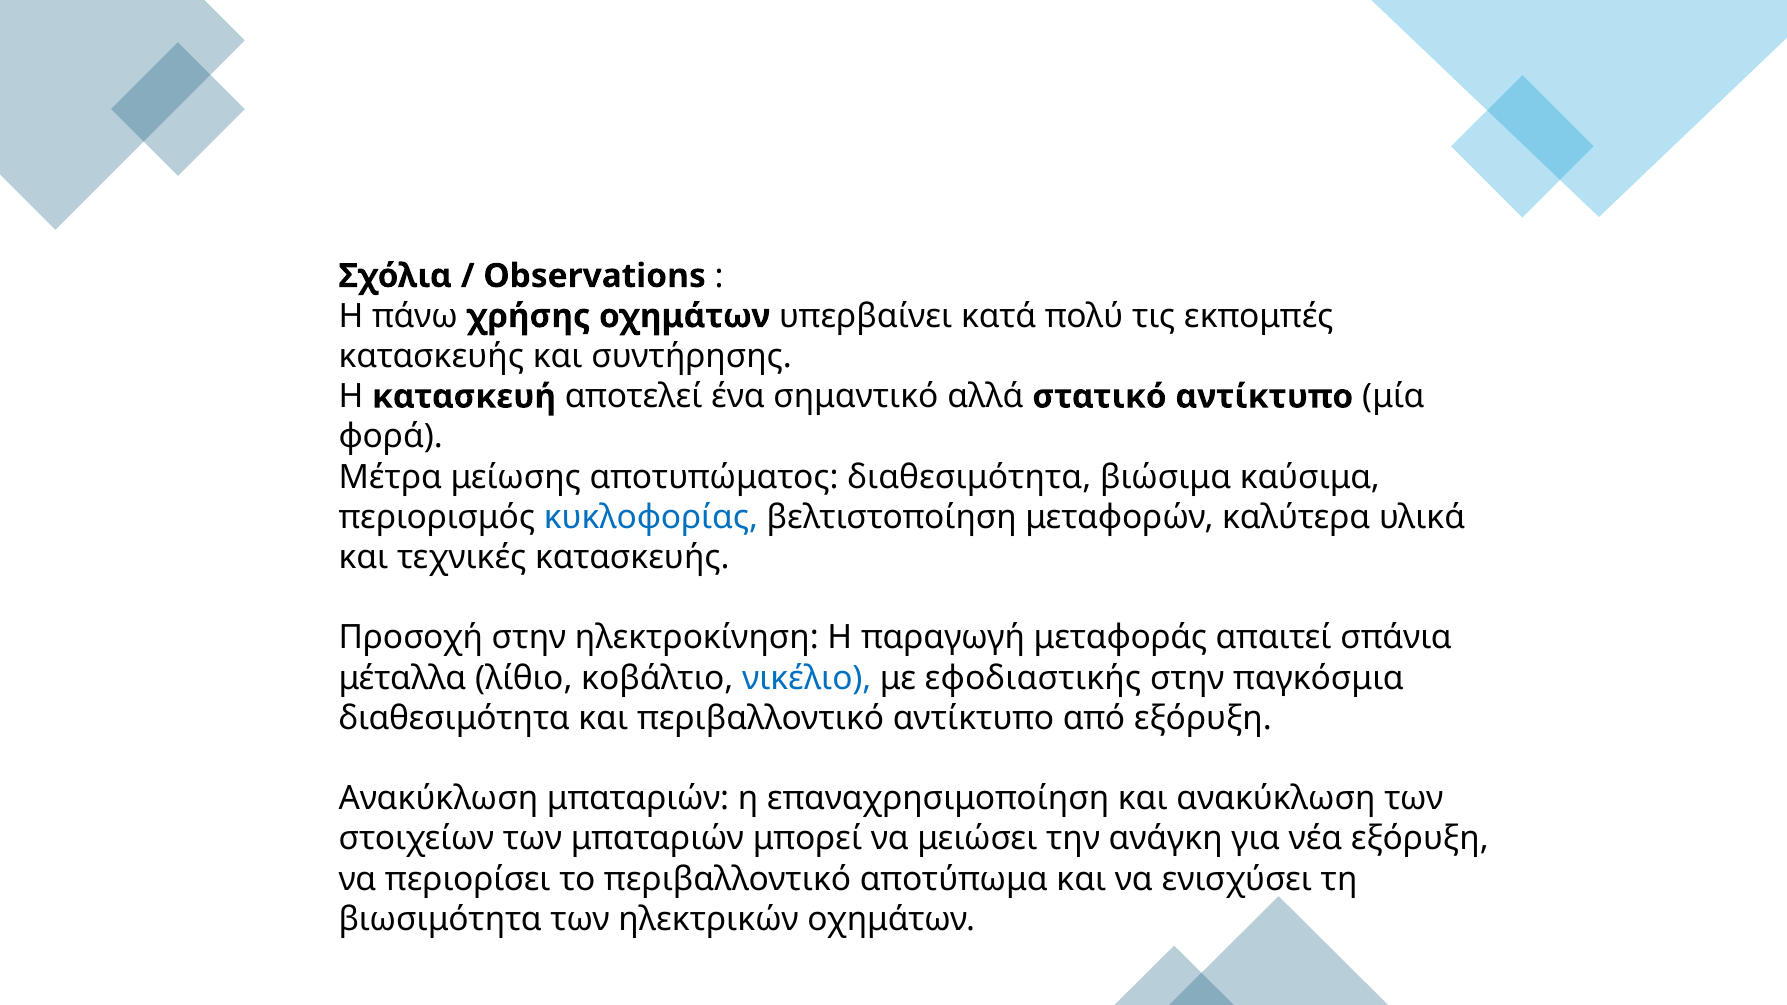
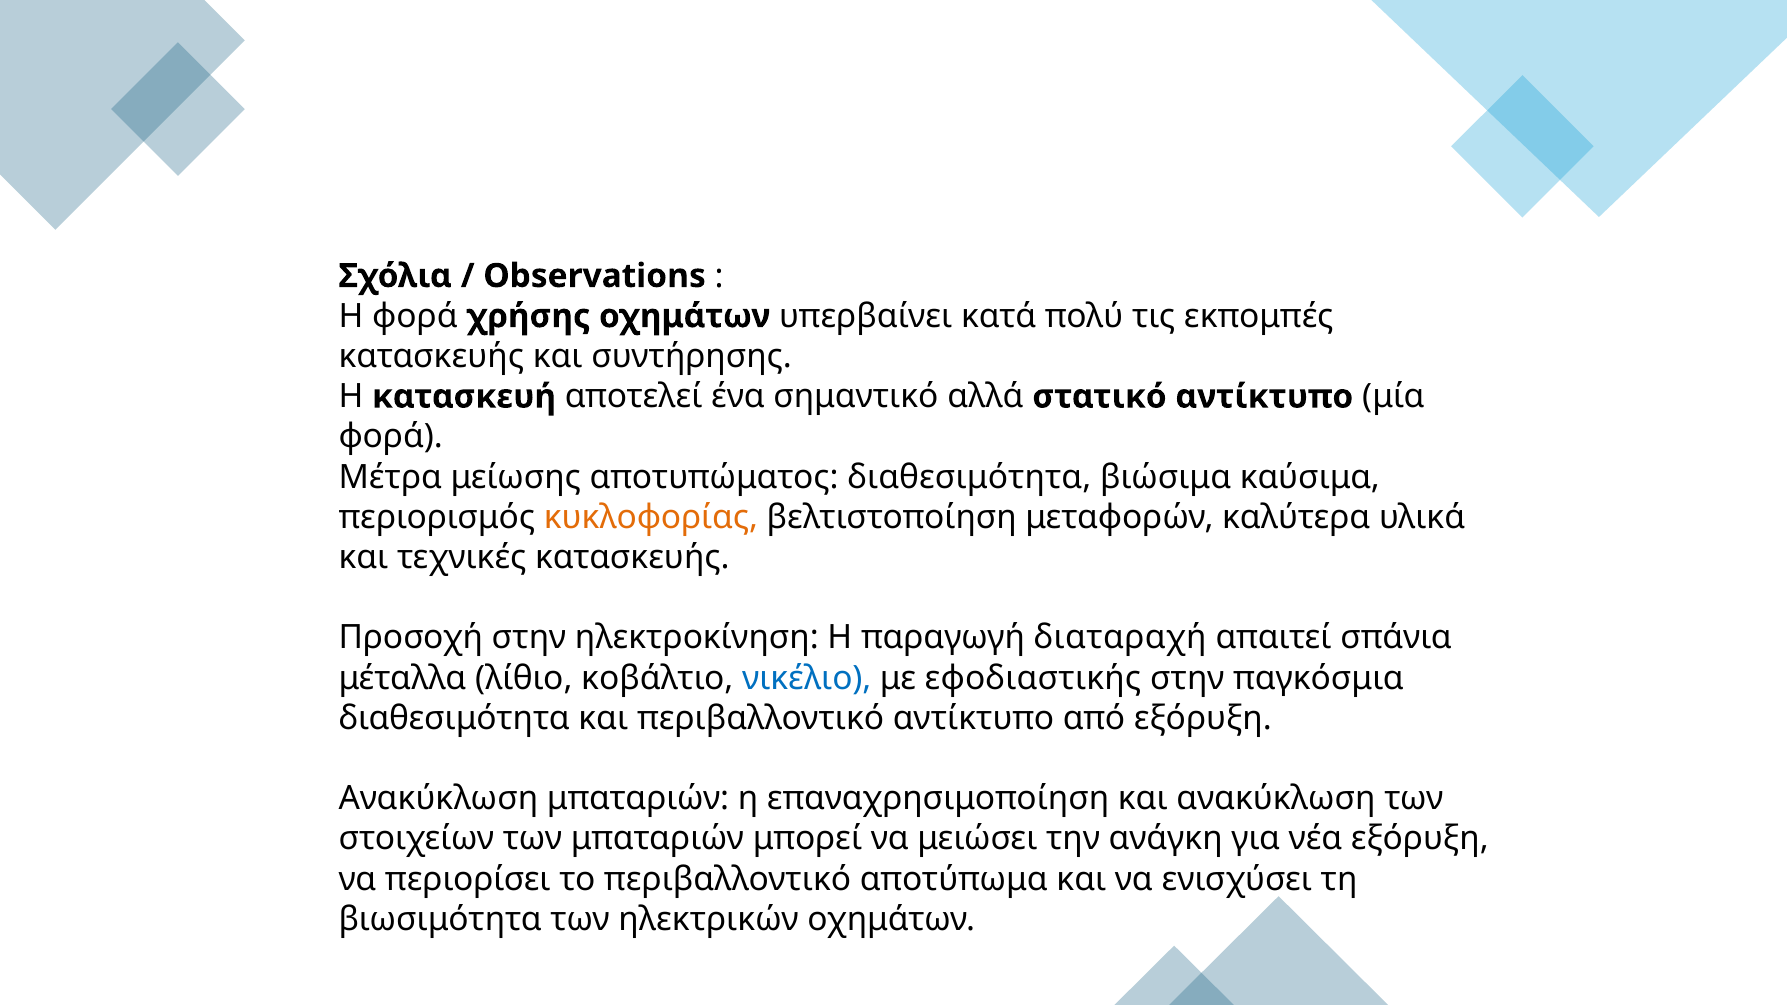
Η πάνω: πάνω -> φορά (415, 316)
κυκλοφορίας colour: blue -> orange (651, 517)
μεταφοράς: μεταφοράς -> διαταραχή (1120, 638)
